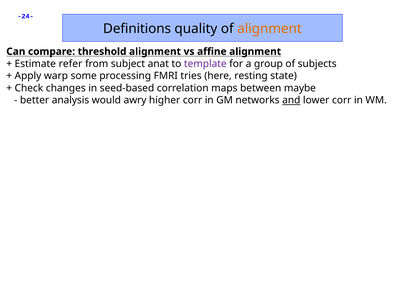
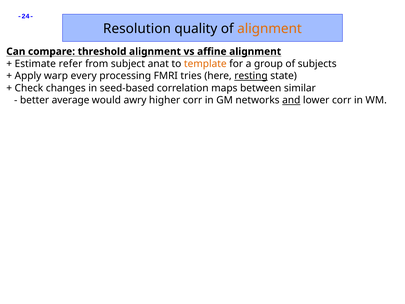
Definitions: Definitions -> Resolution (137, 29)
template colour: purple -> orange (205, 64)
some: some -> every (84, 76)
resting underline: none -> present (251, 76)
maybe: maybe -> similar (300, 88)
analysis: analysis -> average (71, 100)
